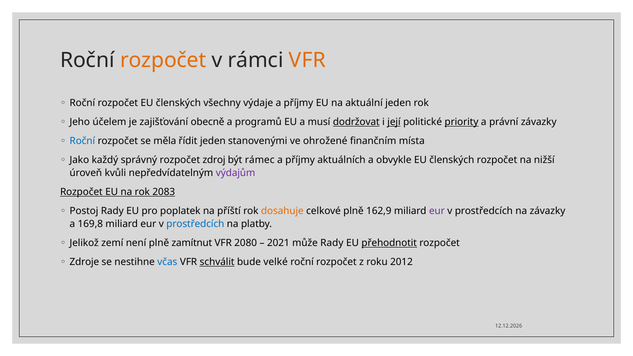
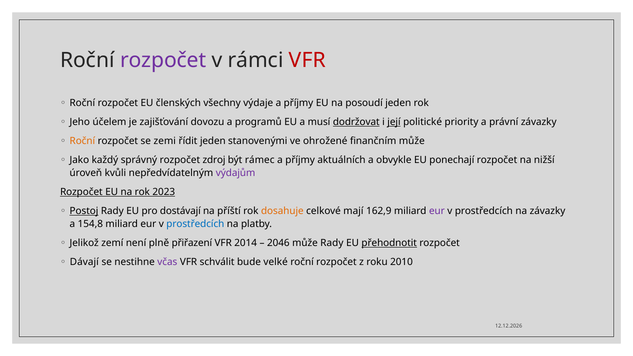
rozpočet colour: orange -> purple (163, 61)
VFR colour: orange -> red (307, 61)
aktuální: aktuální -> posoudí (364, 103)
obecně: obecně -> dovozu (208, 122)
priority underline: present -> none (462, 122)
Roční colour: blue -> orange (82, 141)
měla: měla -> zemi (165, 141)
finančním místa: místa -> může (412, 141)
obvykle EU členských: členských -> ponechají (452, 160)
2083: 2083 -> 2023 (164, 192)
Postoj underline: none -> present (84, 211)
poplatek: poplatek -> dostávají (180, 211)
celkové plně: plně -> mají (353, 211)
169,8: 169,8 -> 154,8 (90, 224)
zamítnut: zamítnut -> přiřazení (192, 243)
2080: 2080 -> 2014 (246, 243)
2021: 2021 -> 2046 (278, 243)
Zdroje: Zdroje -> Dávají (84, 262)
včas colour: blue -> purple (167, 262)
schválit underline: present -> none (217, 262)
2012: 2012 -> 2010 (401, 262)
